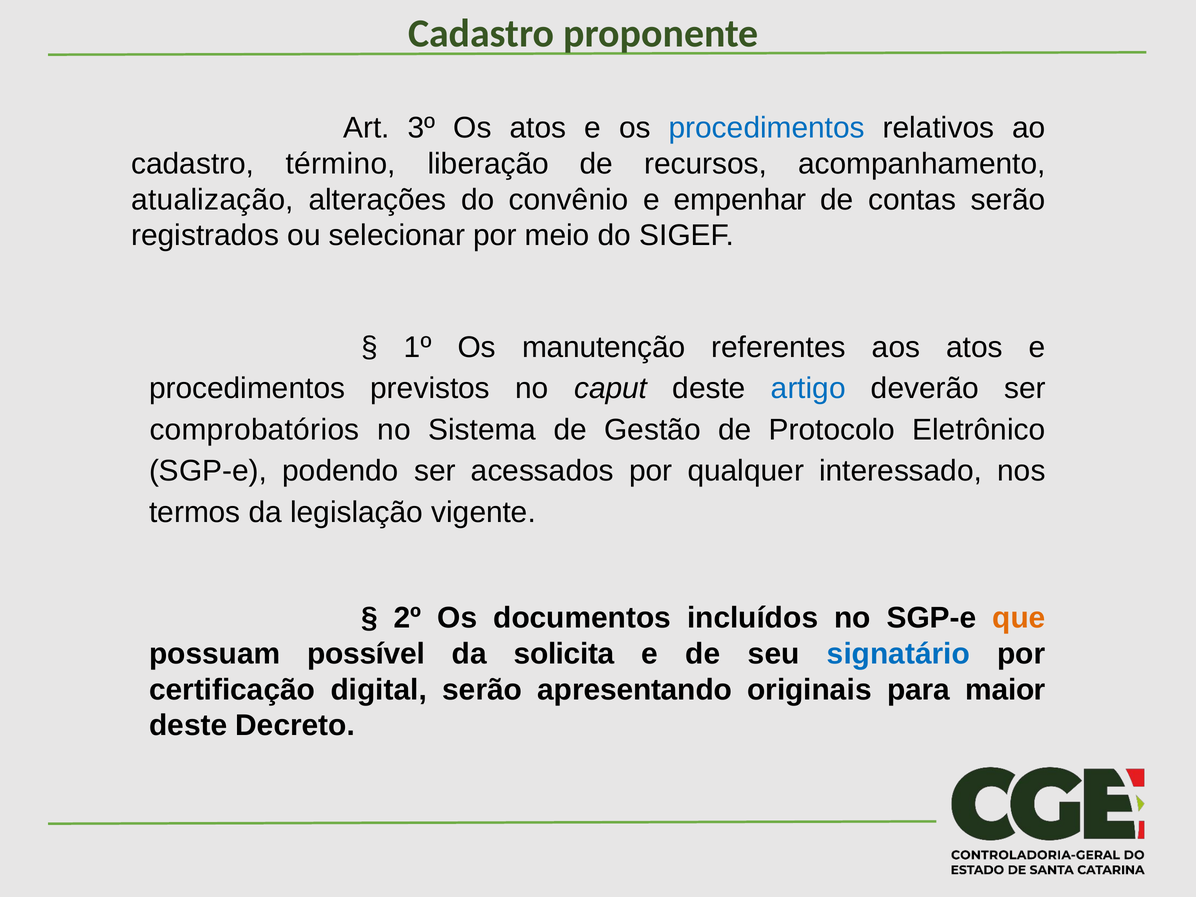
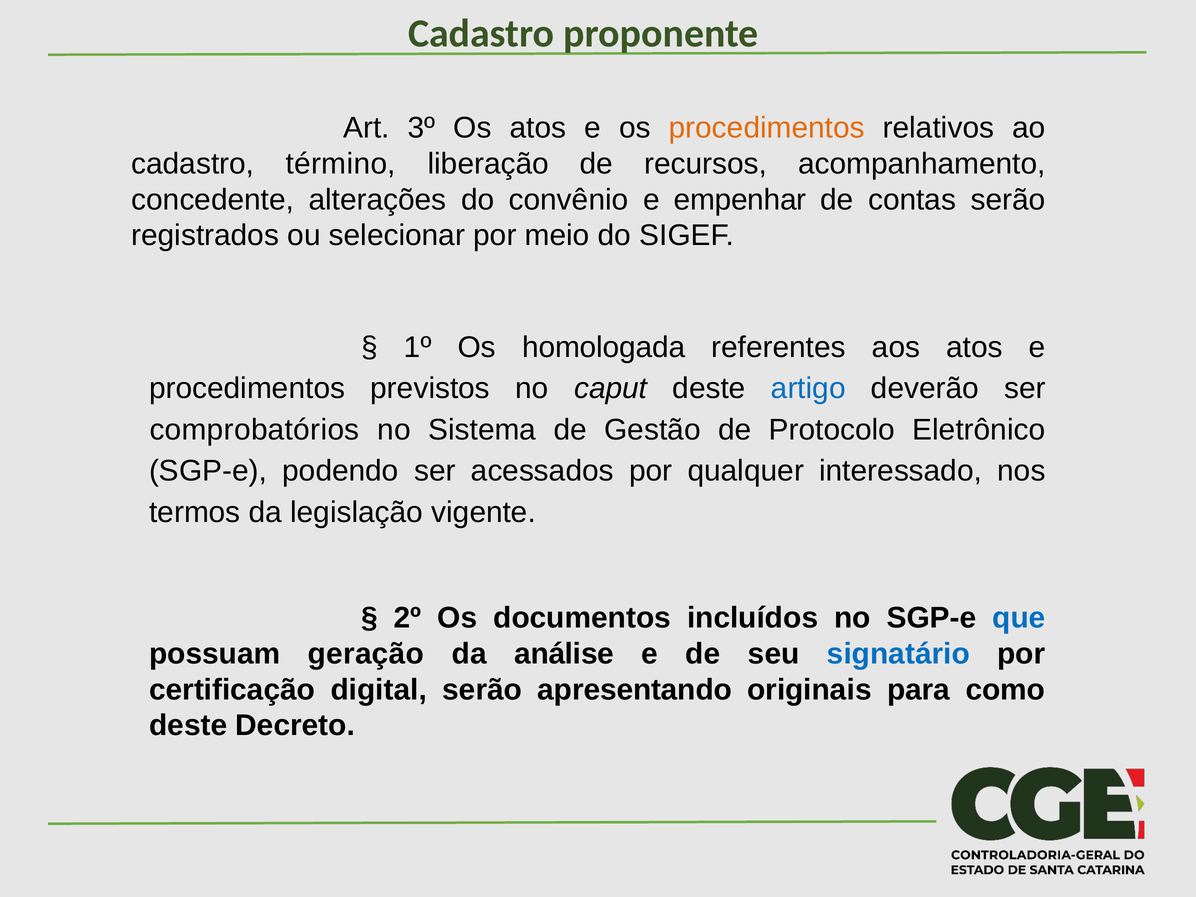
procedimentos colour: blue -> orange (767, 128)
atualização: atualização -> concedente (213, 200)
manutenção: manutenção -> homologada (604, 347)
que colour: orange -> blue (1019, 618)
possível: possível -> geração (366, 654)
solicita: solicita -> análise (564, 654)
maior: maior -> como (1005, 690)
